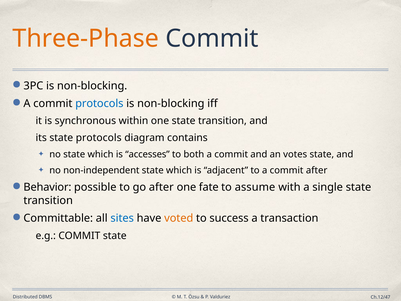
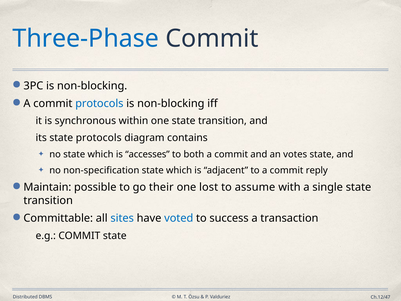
Three-Phase colour: orange -> blue (86, 38)
non-independent: non-independent -> non-specification (101, 170)
commit after: after -> reply (317, 170)
Behavior: Behavior -> Maintain (47, 187)
go after: after -> their (161, 187)
fate: fate -> lost (209, 187)
voted colour: orange -> blue (179, 218)
